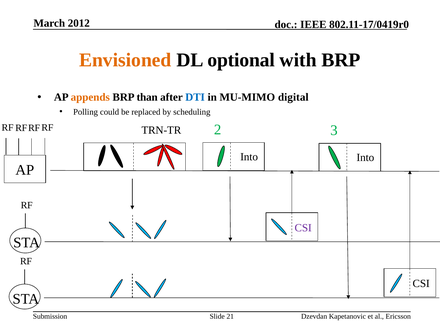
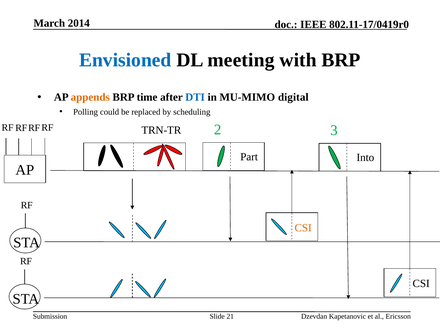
2012: 2012 -> 2014 (79, 23)
Envisioned colour: orange -> blue (125, 60)
optional: optional -> meeting (241, 60)
than: than -> time (147, 97)
Into: Into -> Part (249, 157)
CSI colour: purple -> orange (303, 228)
